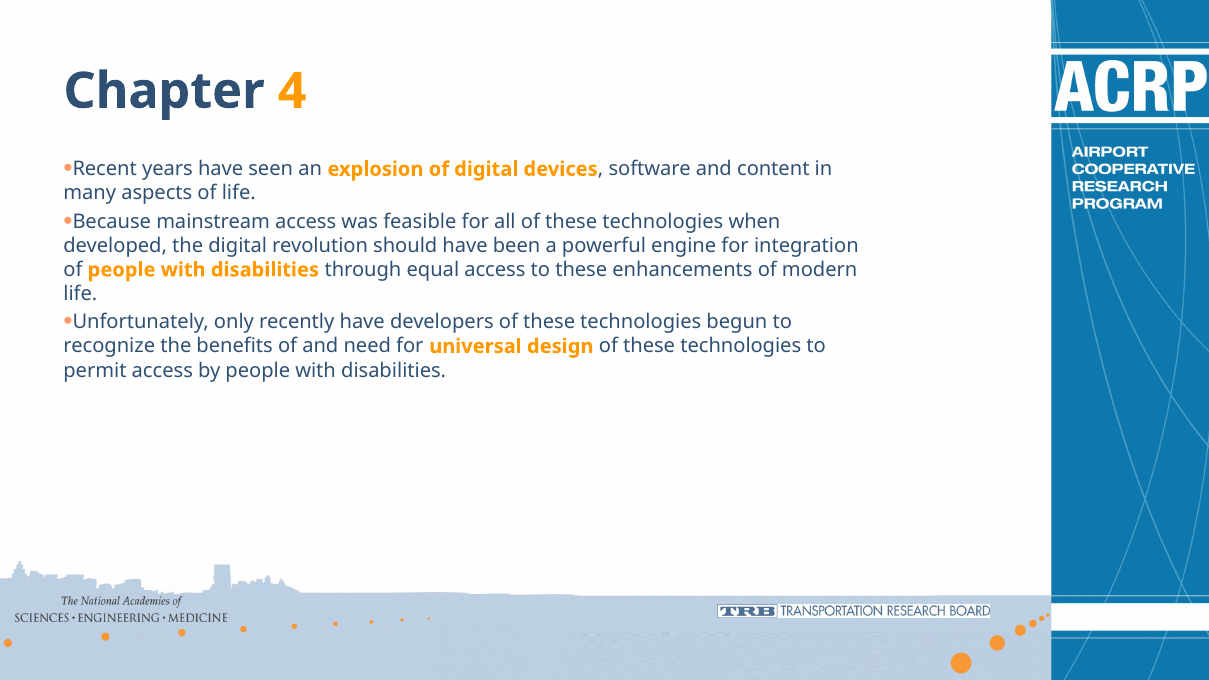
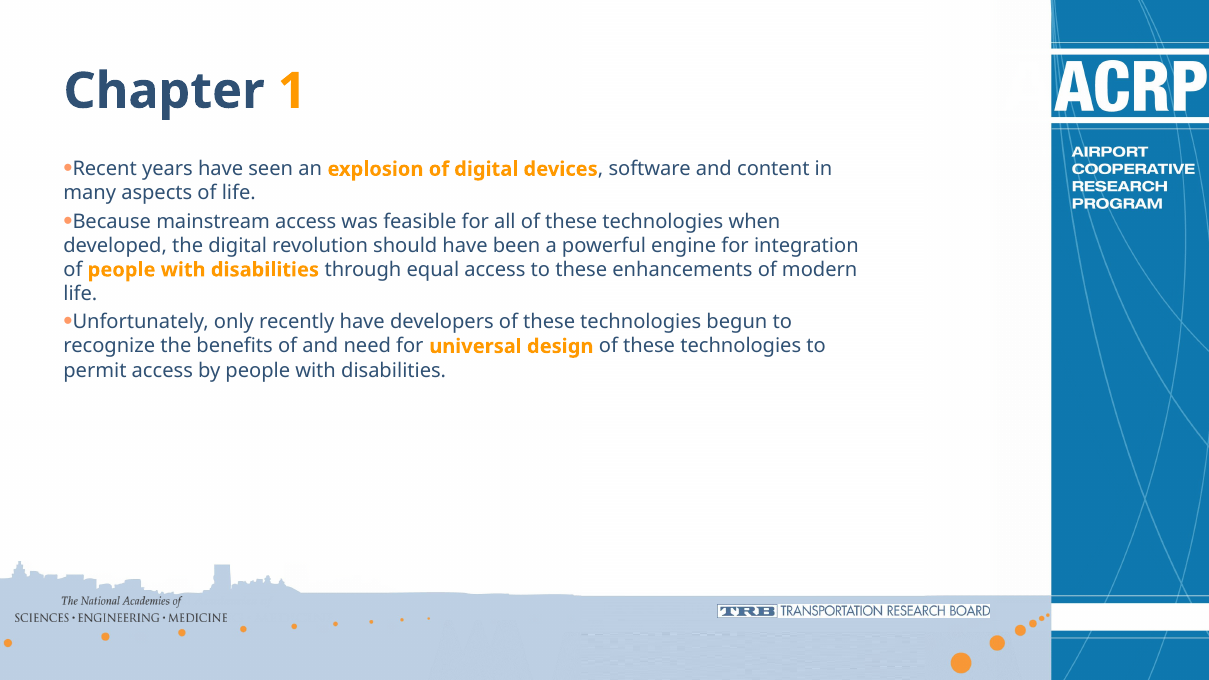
4: 4 -> 1 (292, 91)
